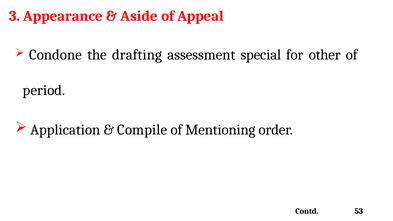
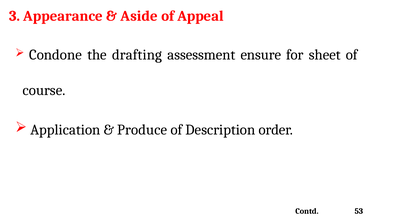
special: special -> ensure (261, 55)
other: other -> sheet (325, 55)
period: period -> course (44, 90)
Compile: Compile -> Produce (142, 130)
Mentioning: Mentioning -> Description (220, 130)
